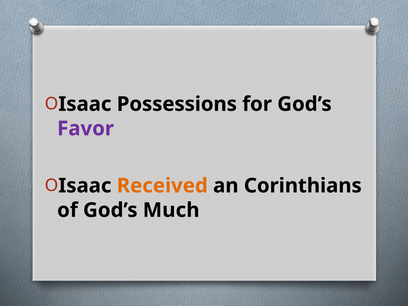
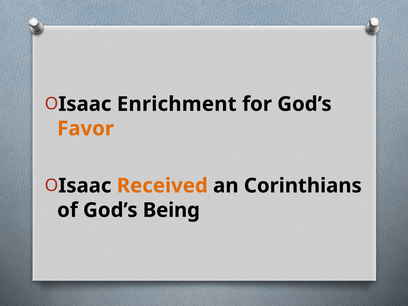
Possessions: Possessions -> Enrichment (177, 104)
Favor colour: purple -> orange (86, 129)
Much: Much -> Being (171, 210)
